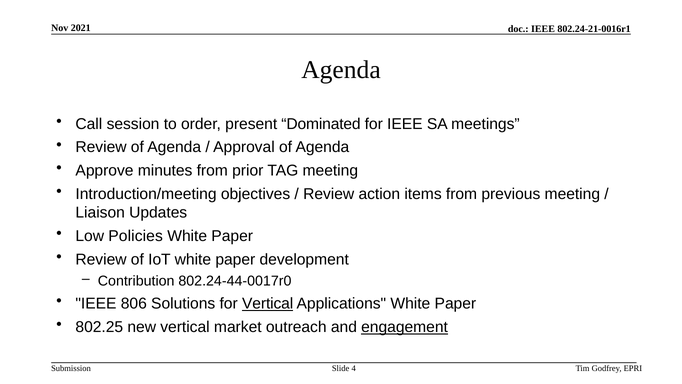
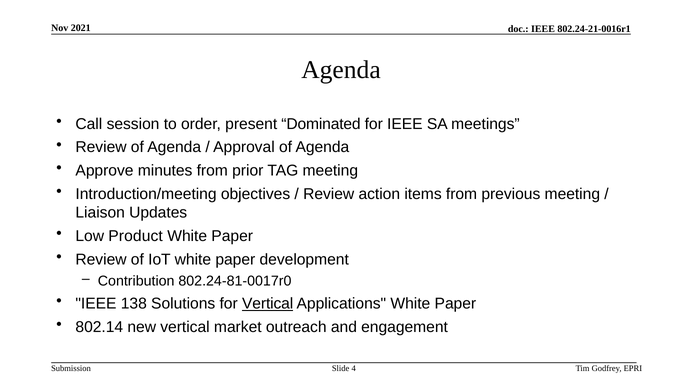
Policies: Policies -> Product (136, 236)
802.24-44-0017r0: 802.24-44-0017r0 -> 802.24-81-0017r0 (235, 281)
806: 806 -> 138 (134, 303)
802.25: 802.25 -> 802.14 (99, 327)
engagement underline: present -> none (405, 327)
